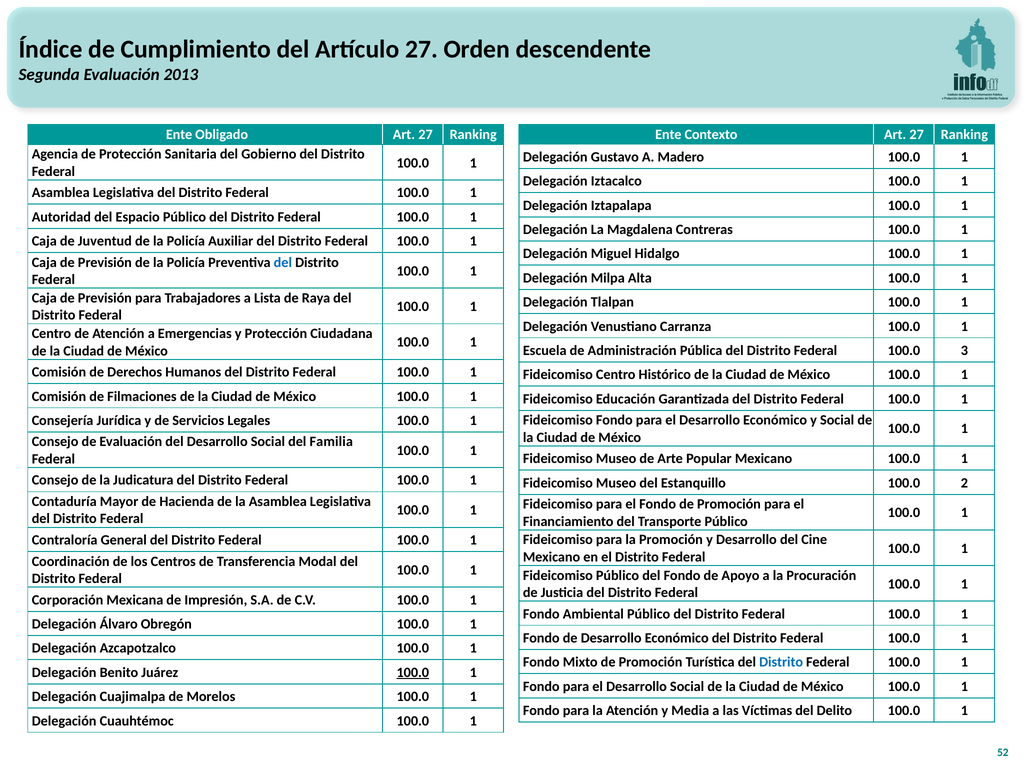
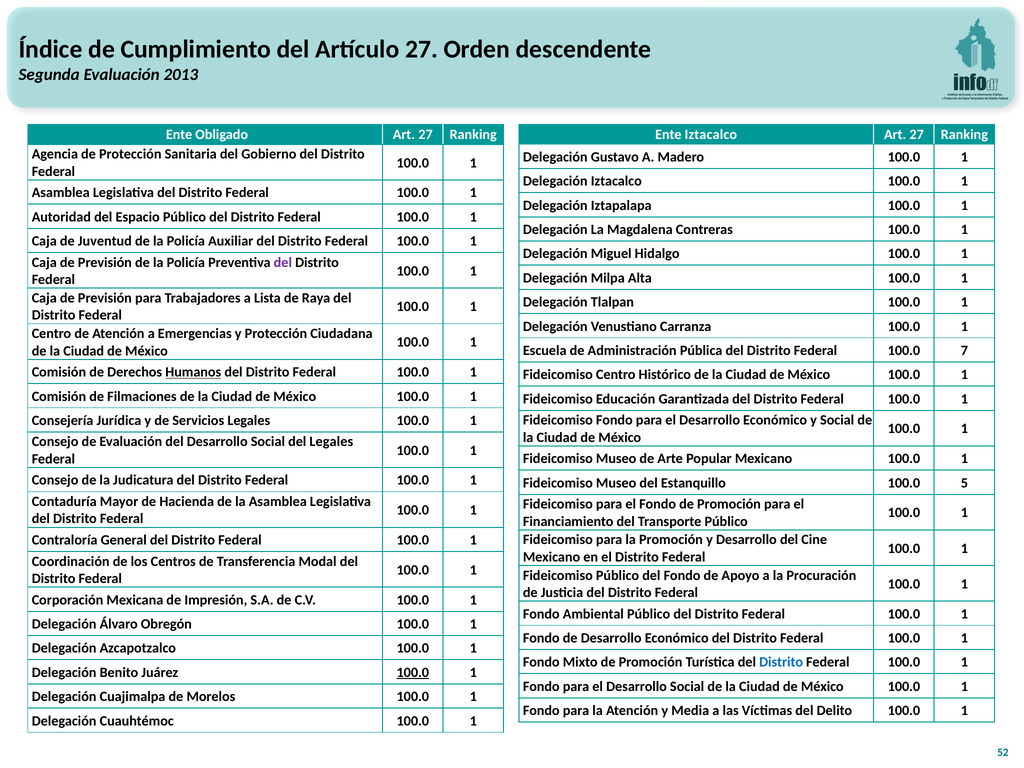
Ente Contexto: Contexto -> Iztacalco (711, 135)
del colour: blue -> purple (283, 262)
3: 3 -> 7 (964, 351)
Humanos underline: none -> present (193, 372)
del Familia: Familia -> Legales (331, 442)
2: 2 -> 5 (964, 483)
